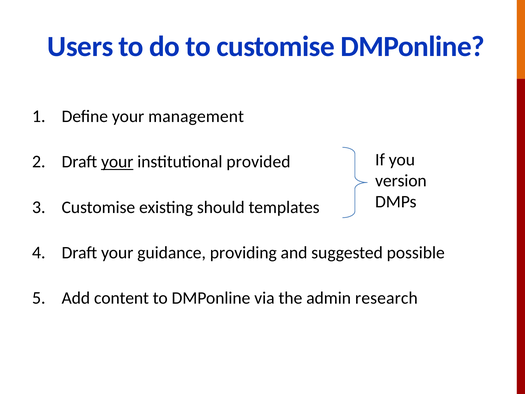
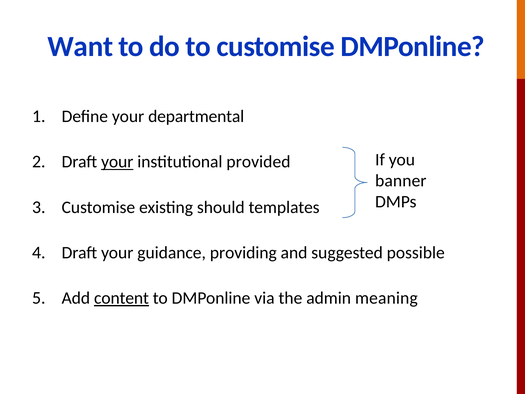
Users: Users -> Want (80, 46)
management: management -> departmental (196, 116)
version: version -> banner (401, 181)
content underline: none -> present (122, 298)
research: research -> meaning (386, 298)
